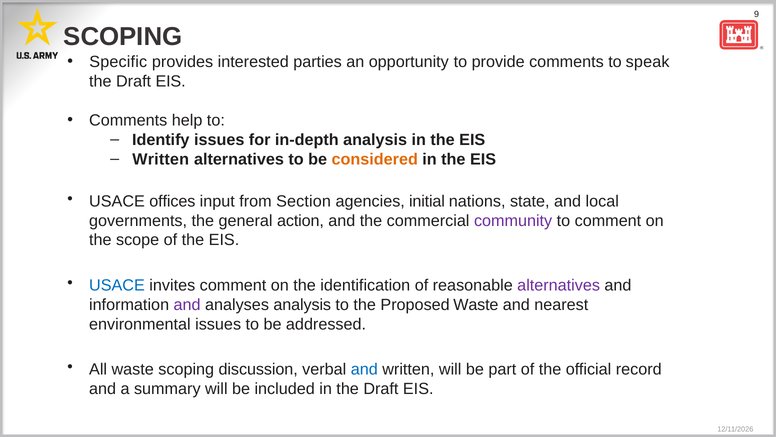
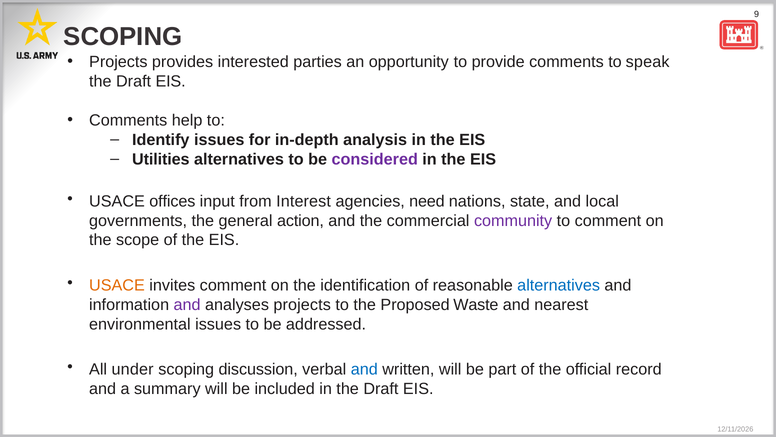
Specific: Specific -> Projects (118, 62)
Written: Written -> Utilities (161, 159)
considered colour: orange -> purple (375, 159)
Section: Section -> Interest (304, 201)
initial: initial -> need (427, 201)
USACE colour: blue -> orange (117, 285)
alternatives colour: purple -> blue (559, 285)
analyses analysis: analysis -> projects (302, 305)
All waste: waste -> under (133, 369)
